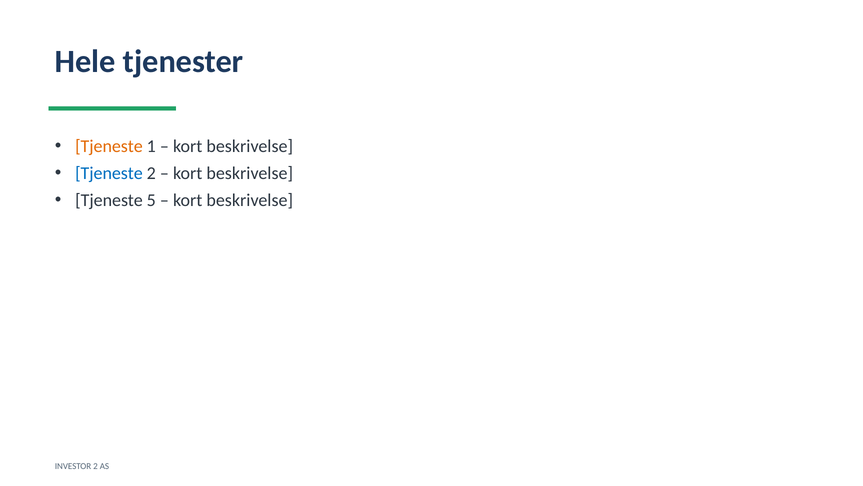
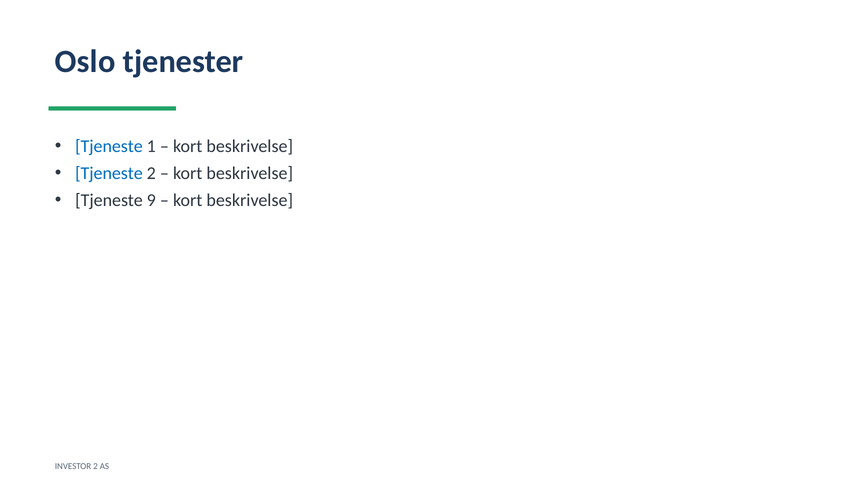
Hele: Hele -> Oslo (85, 62)
Tjeneste colour: orange -> blue (109, 146)
5: 5 -> 9 (151, 200)
